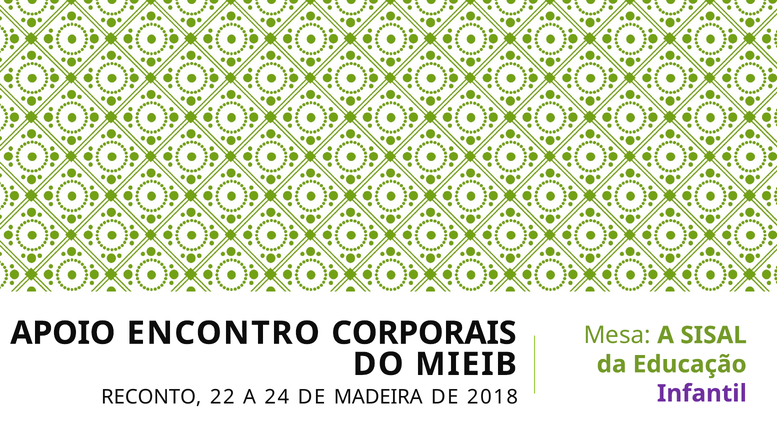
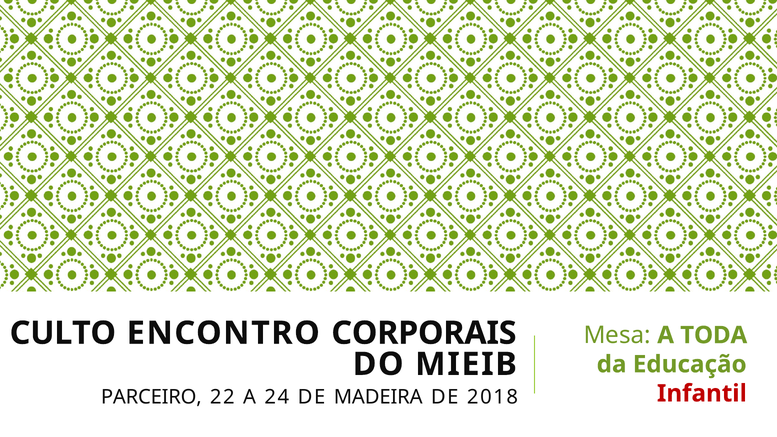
APOIO: APOIO -> CULTO (63, 333)
SISAL: SISAL -> TODA (714, 335)
Infantil colour: purple -> red (702, 394)
RECONTO: RECONTO -> PARCEIRO (151, 397)
